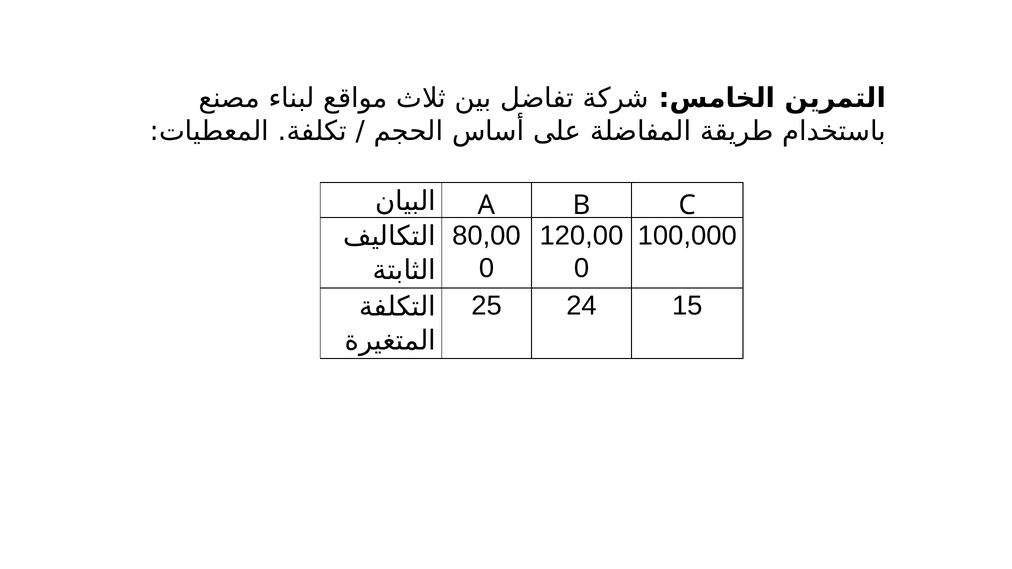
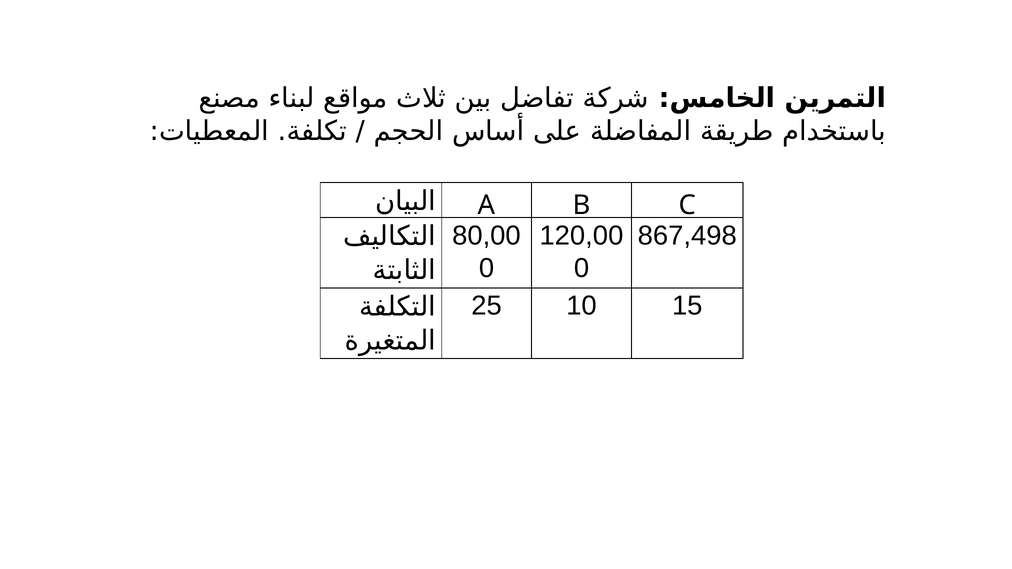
100,000: 100,000 -> 867,498 (687, 236)
24: 24 -> 10 (581, 306)
